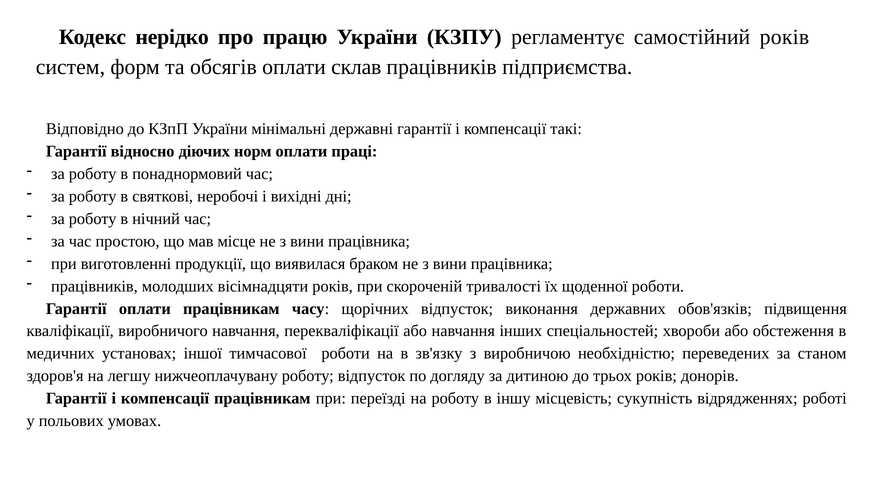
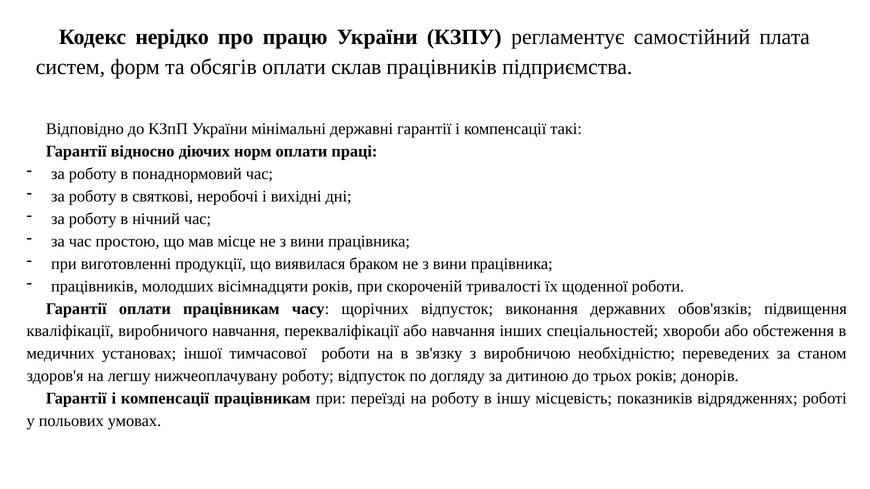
самостійний років: років -> плата (785, 37)
сукупність: сукупність -> показників (655, 399)
